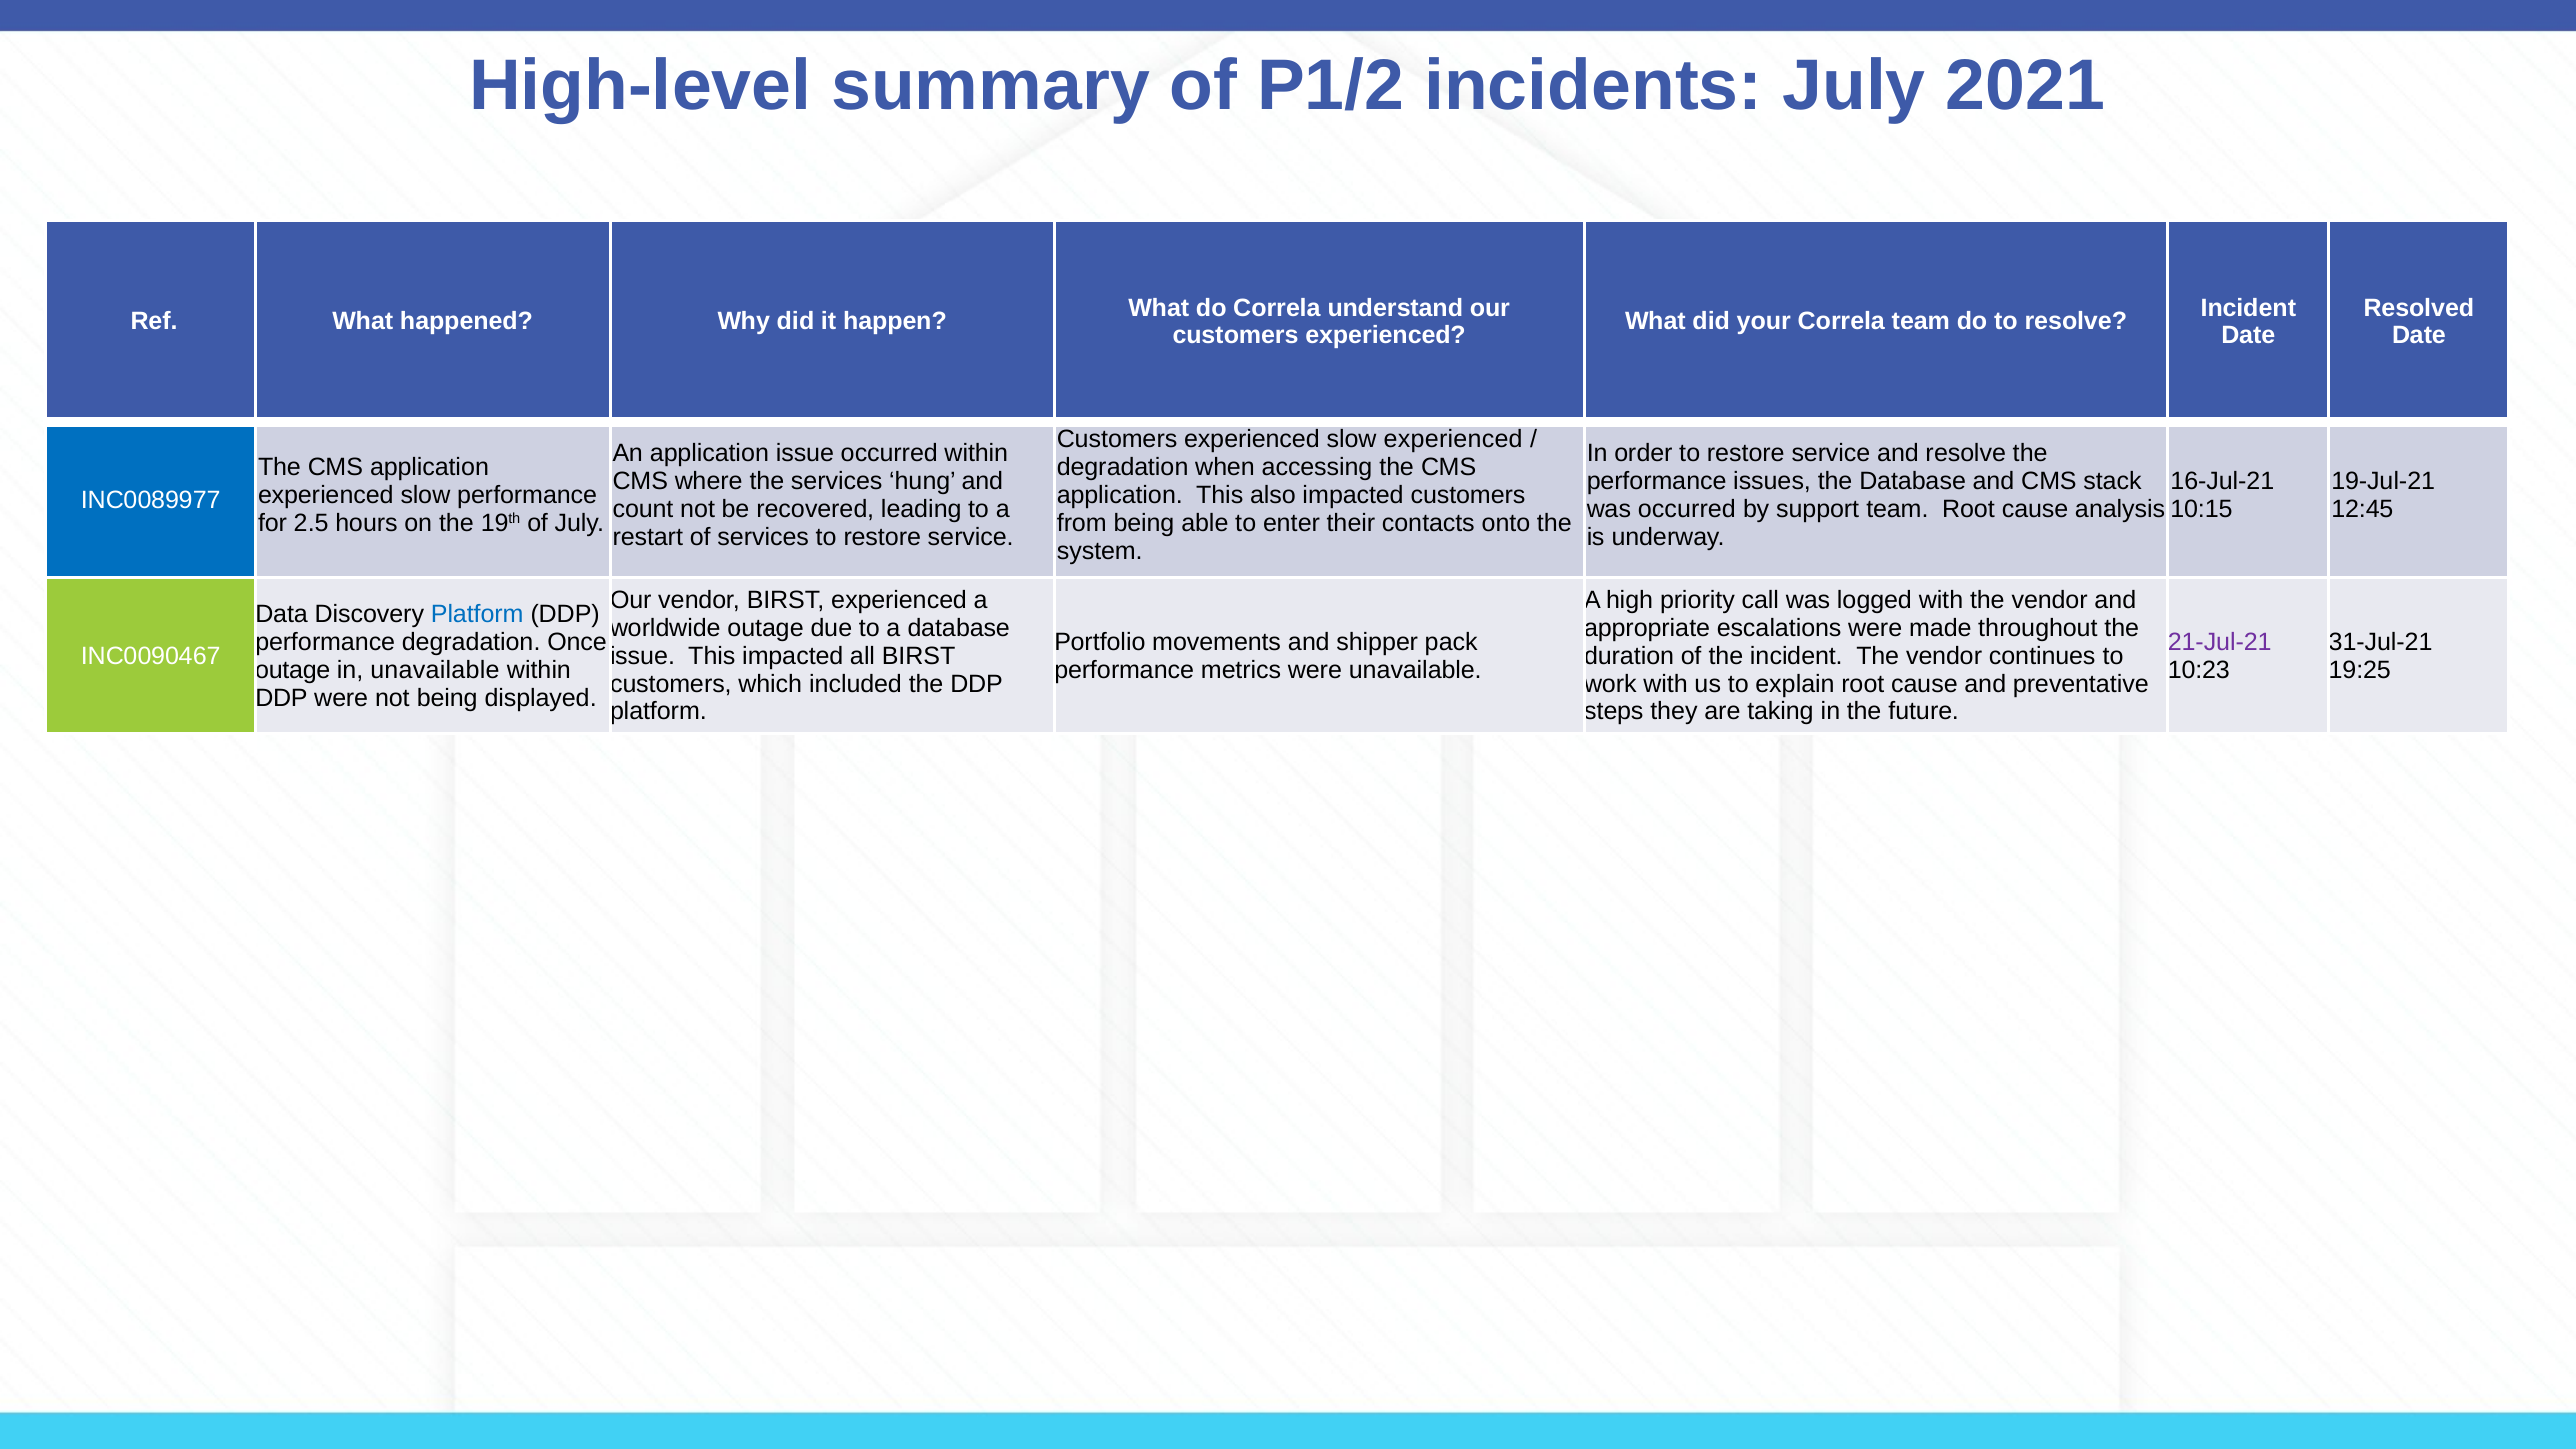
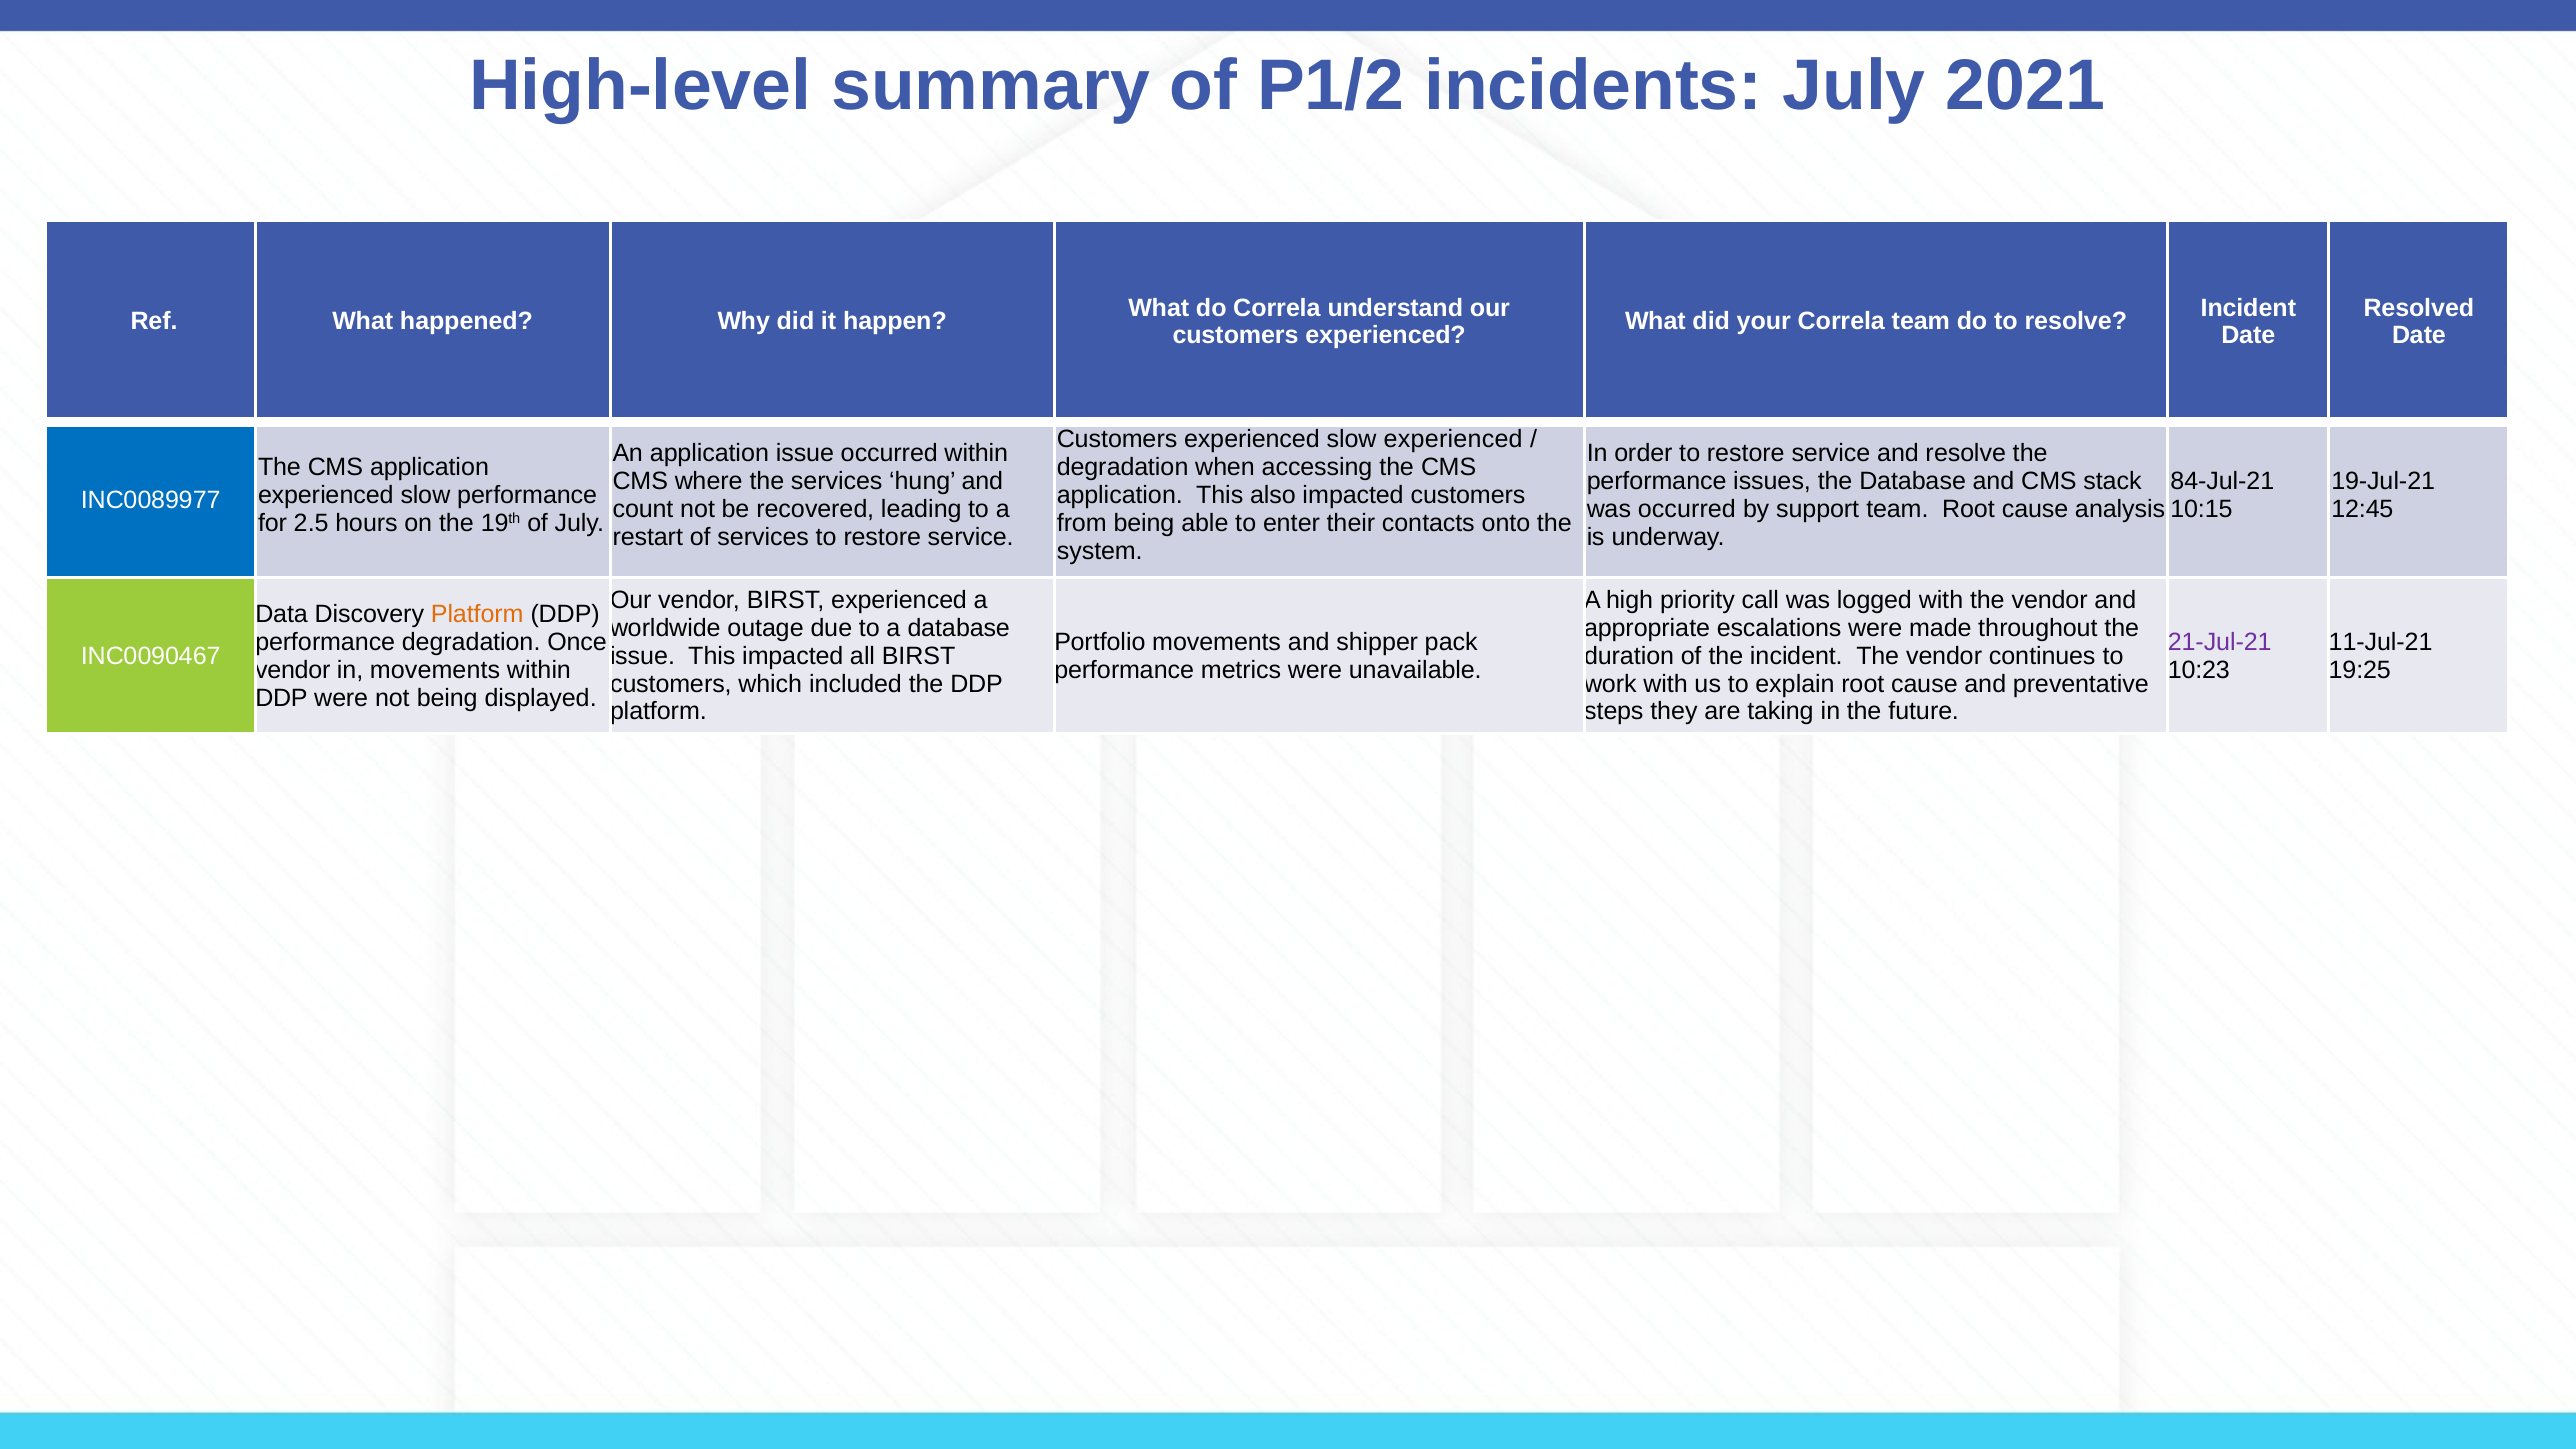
16-Jul-21: 16-Jul-21 -> 84-Jul-21 (2222, 481)
Platform colour: blue -> orange (477, 614)
31-Jul-21: 31-Jul-21 -> 11-Jul-21 (2381, 642)
outage: outage -> vendor (293, 670)
in unavailable: unavailable -> movements (435, 670)
